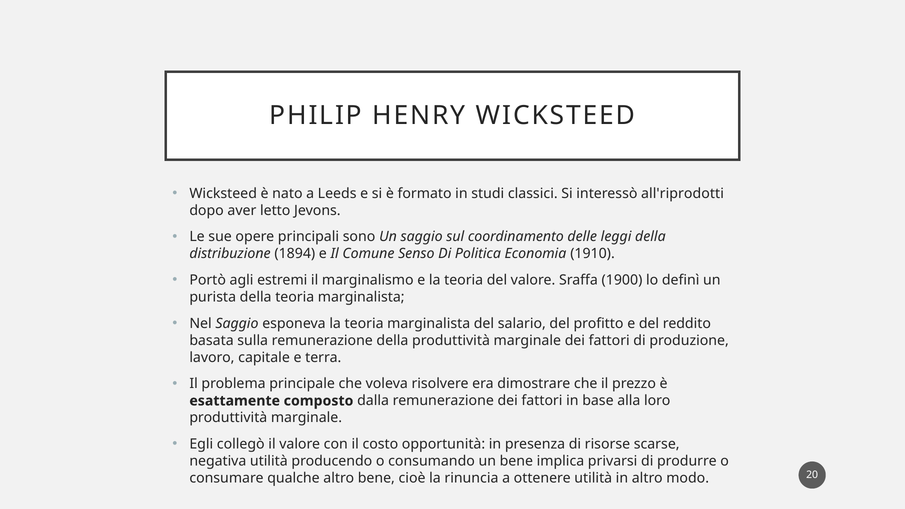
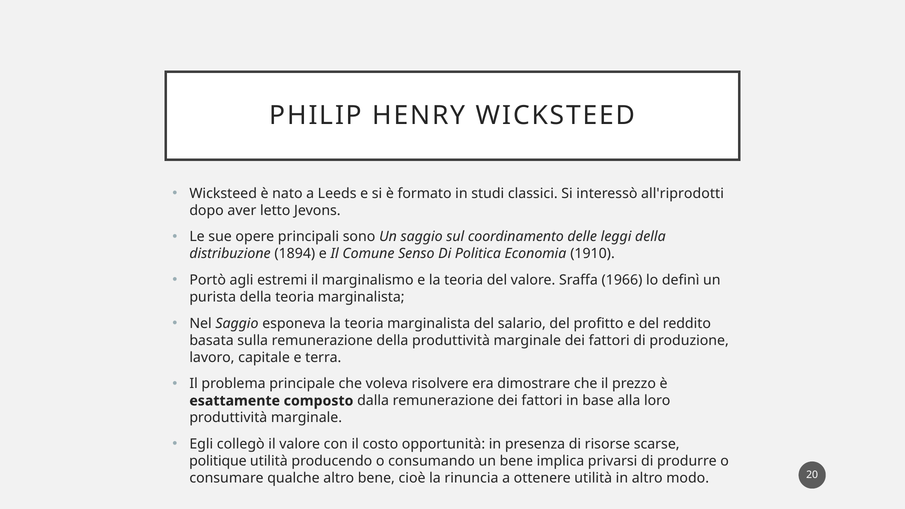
1900: 1900 -> 1966 (622, 280)
negativa: negativa -> politique (218, 461)
